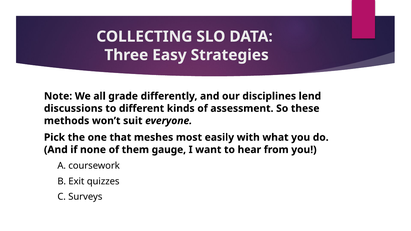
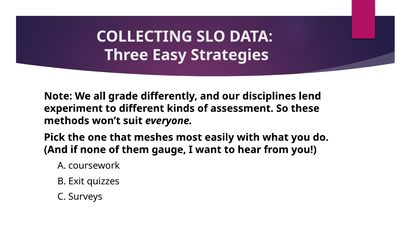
discussions: discussions -> experiment (73, 109)
